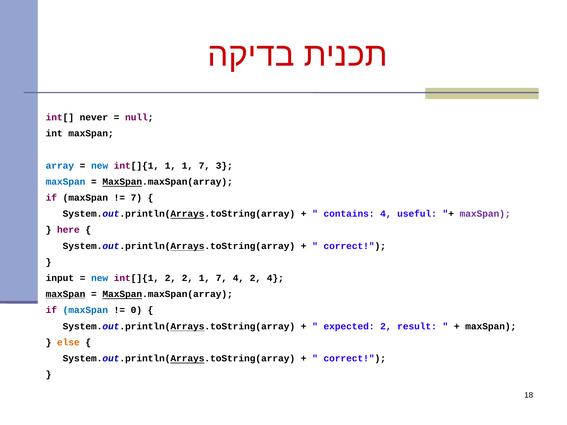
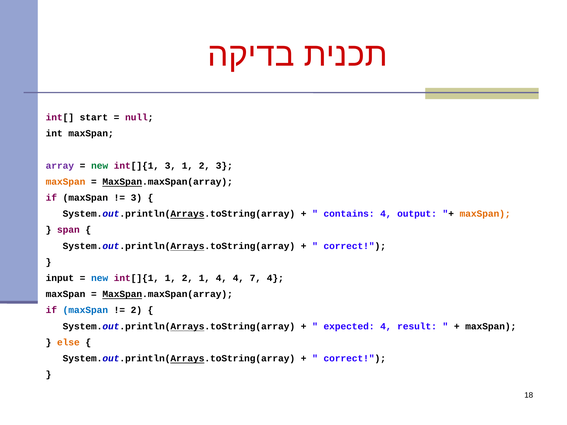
never: never -> start (94, 117)
array colour: blue -> purple (60, 166)
new colour: blue -> green (100, 166)
int[]{1 1: 1 -> 3 (170, 166)
7: 7 -> 2 (204, 166)
maxSpan colour: blue -> orange (66, 182)
7: 7 -> 3 (136, 198)
useful: useful -> output (417, 214)
maxSpan colour: purple -> orange (485, 214)
here: here -> span (68, 230)
int[]{1 2: 2 -> 1 (170, 278)
2 1 7: 7 -> 4 (221, 278)
4 2: 2 -> 7 (255, 278)
maxSpan underline: present -> none (66, 294)
0: 0 -> 2 (136, 310)
expected 2: 2 -> 4 (386, 326)
